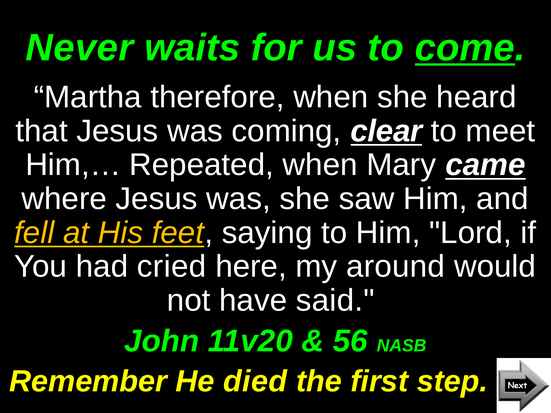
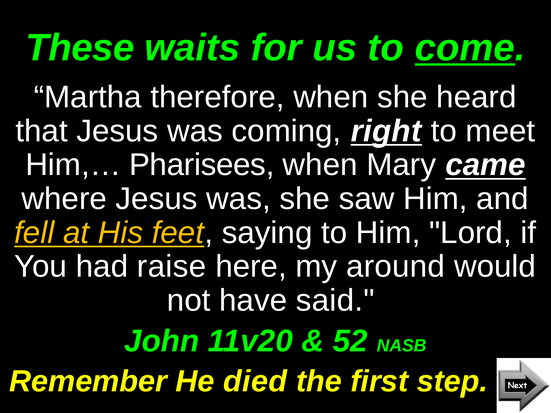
Never: Never -> These (80, 48)
clear: clear -> right (386, 131)
Repeated: Repeated -> Pharisees (202, 165)
cried: cried -> raise (172, 267)
56: 56 -> 52 (350, 341)
